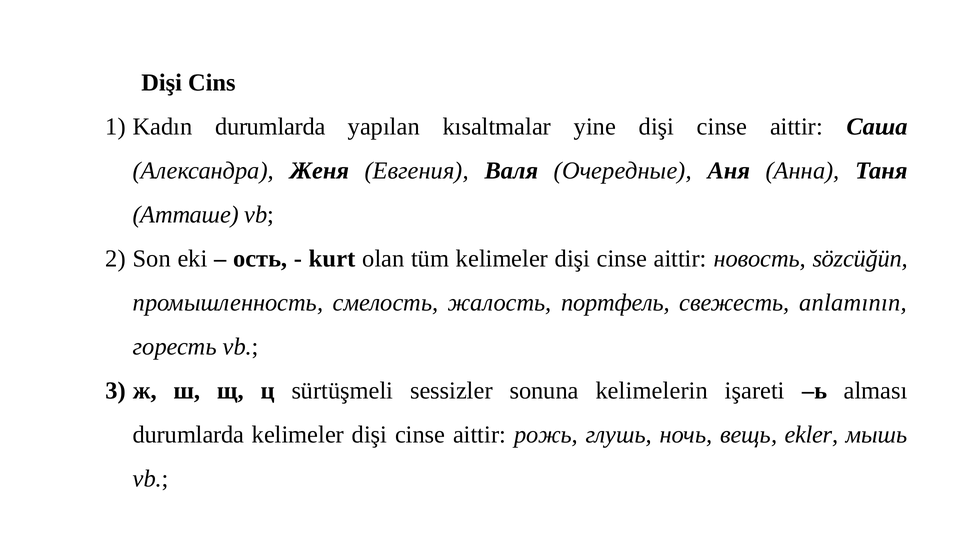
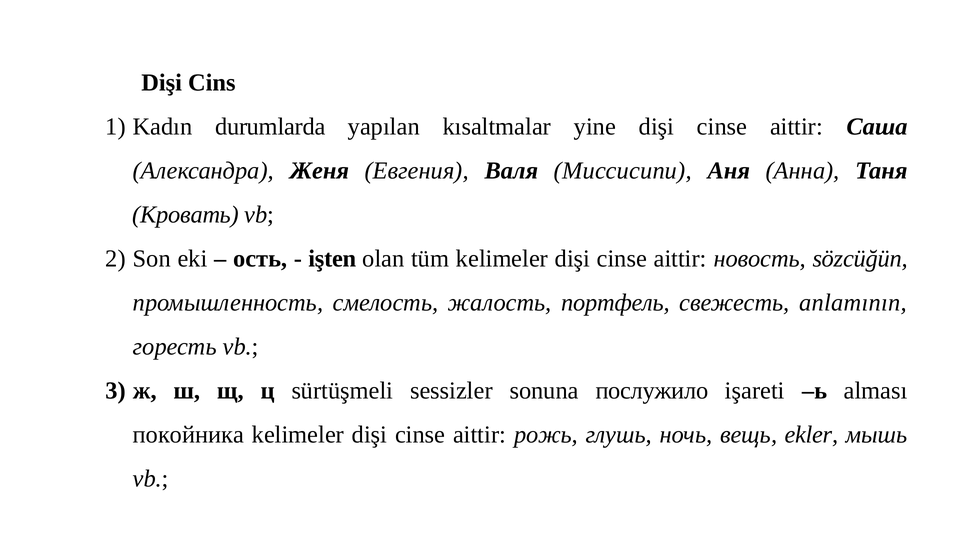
Очередные: Очередные -> Миссисипи (623, 170)
Атташе: Атташе -> Кровать (186, 214)
kurt: kurt -> işten (332, 258)
kelimelerin: kelimelerin -> послужило (652, 390)
durumlarda: durumlarda -> покойника (188, 434)
